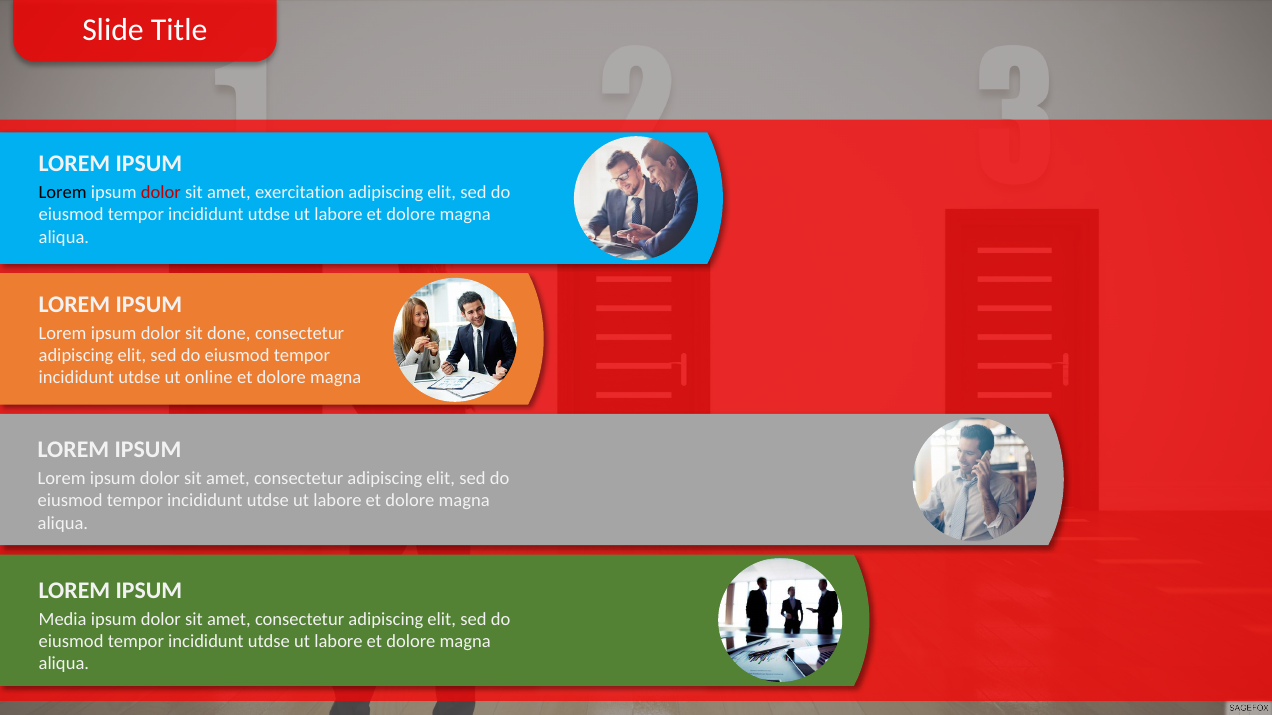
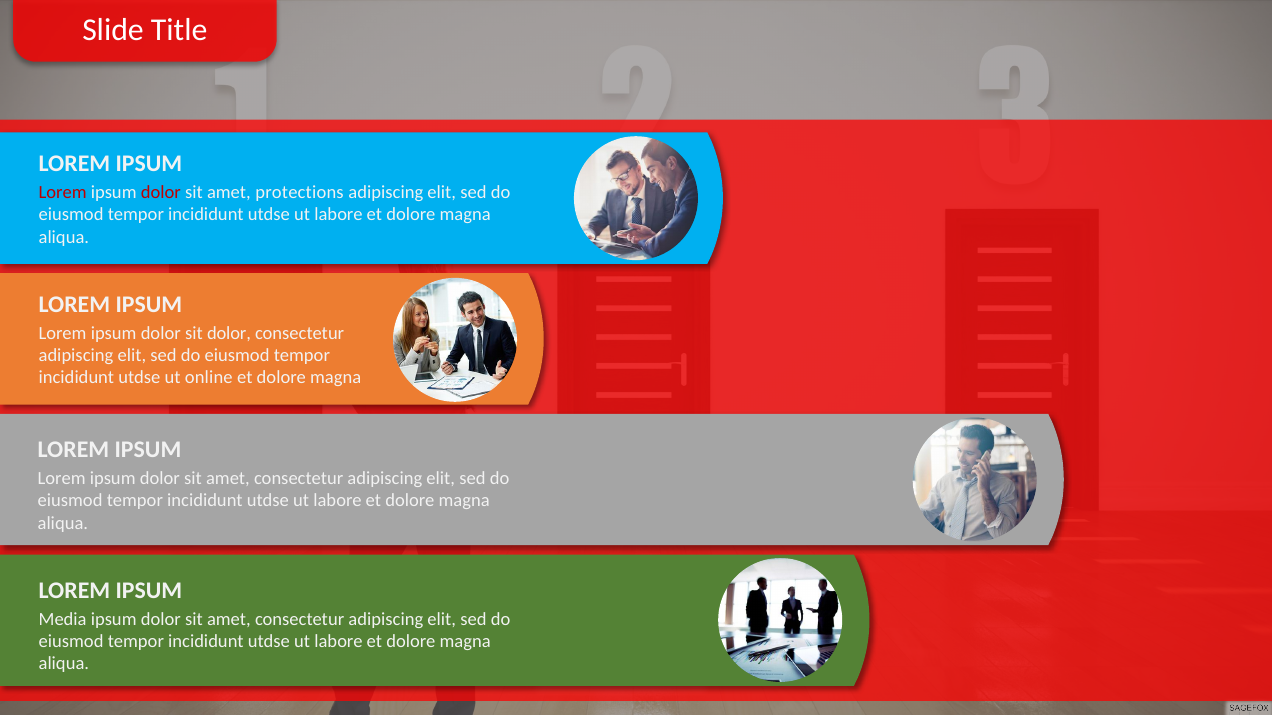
Lorem colour: black -> red (63, 193)
exercitation: exercitation -> protections (300, 193)
sit done: done -> dolor (229, 333)
